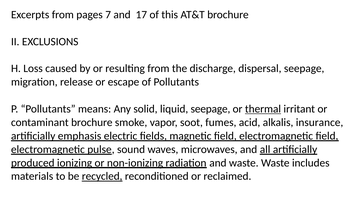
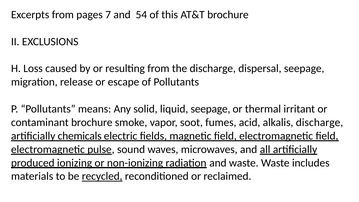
17: 17 -> 54 (141, 15)
thermal underline: present -> none (263, 109)
alkalis insurance: insurance -> discharge (320, 122)
emphasis: emphasis -> chemicals (80, 136)
